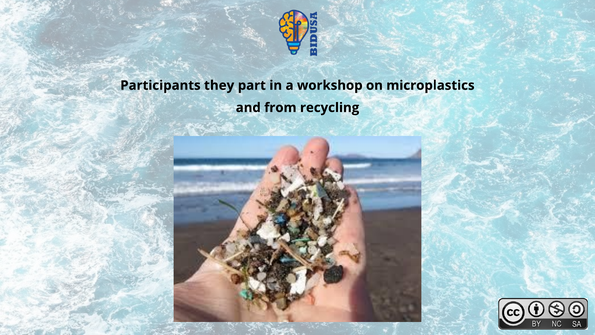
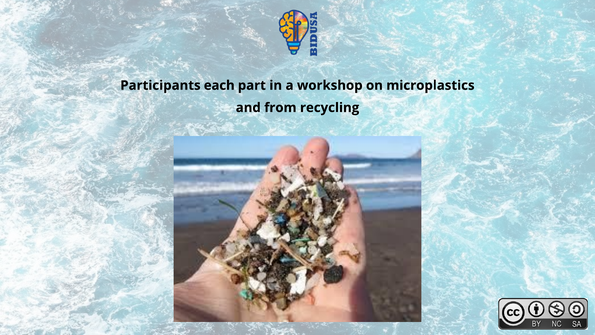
they: they -> each (219, 85)
